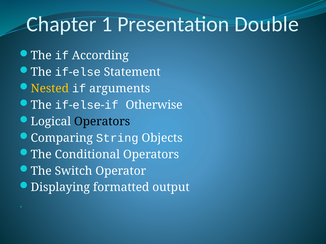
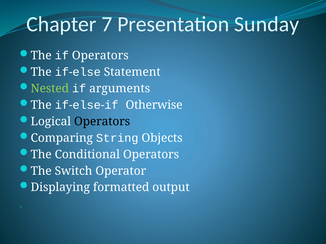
1: 1 -> 7 (107, 24)
Double: Double -> Sunday (267, 24)
if According: According -> Operators (100, 56)
Nested colour: yellow -> light green (50, 89)
